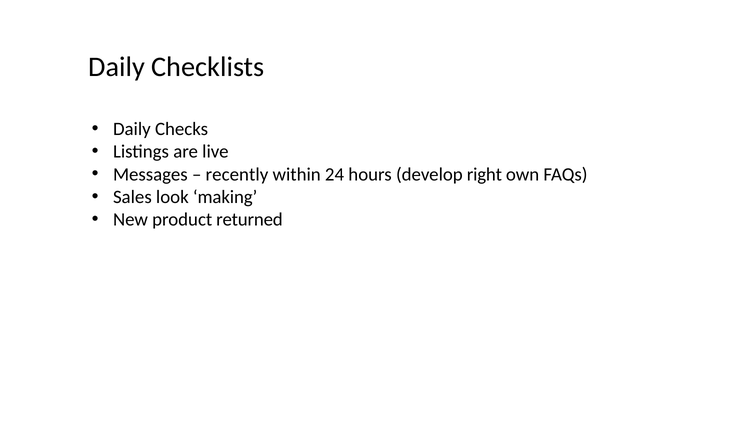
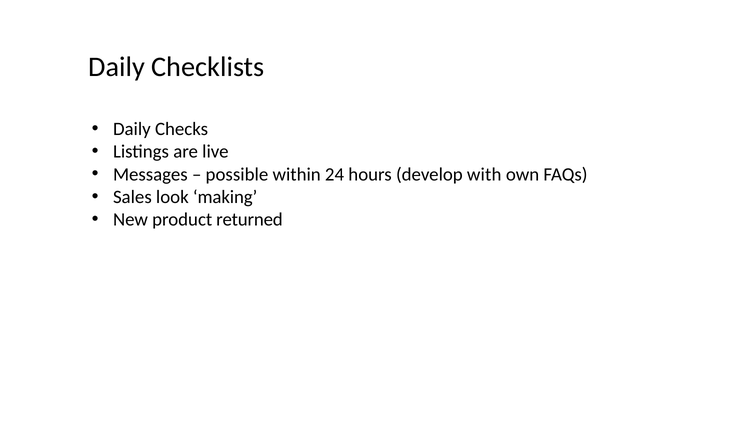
recently: recently -> possible (237, 174)
right: right -> with (484, 174)
